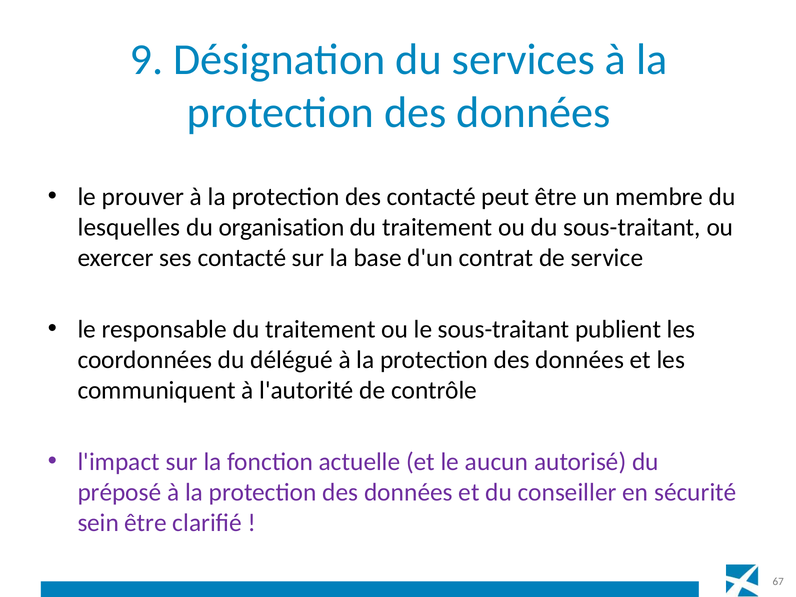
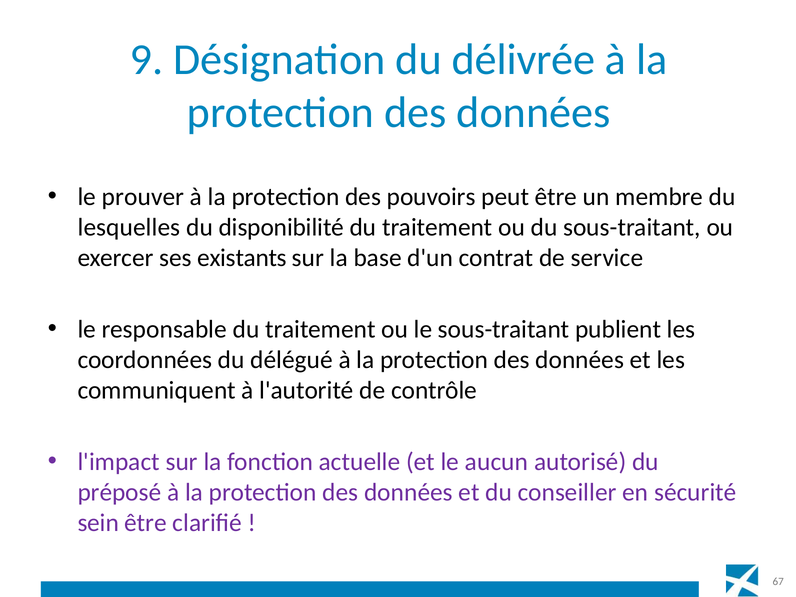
services: services -> délivrée (524, 60)
des contacté: contacté -> pouvoirs (431, 197)
organisation: organisation -> disponibilité (281, 227)
ses contacté: contacté -> existants (242, 258)
